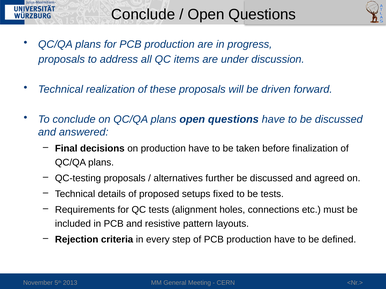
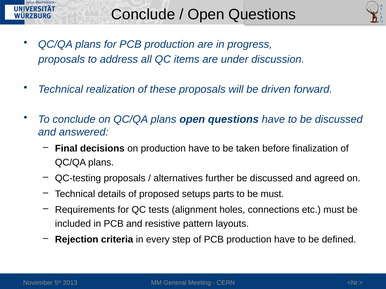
fixed: fixed -> parts (224, 194)
be tests: tests -> must (272, 194)
